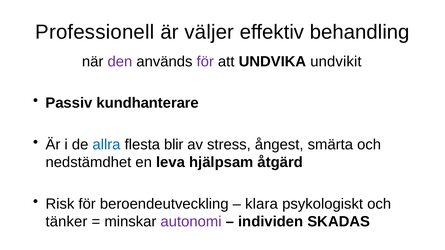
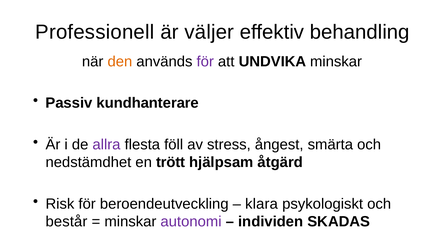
den colour: purple -> orange (120, 62)
UNDVIKA undvikit: undvikit -> minskar (336, 62)
allra colour: blue -> purple (106, 145)
blir: blir -> föll (174, 145)
leva: leva -> trött (171, 163)
tänker: tänker -> består (66, 222)
